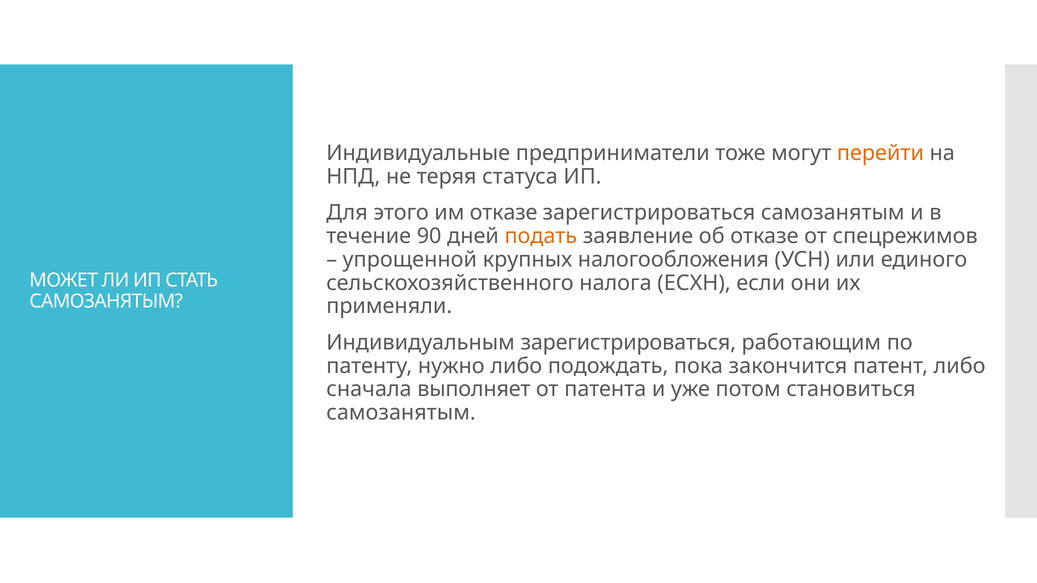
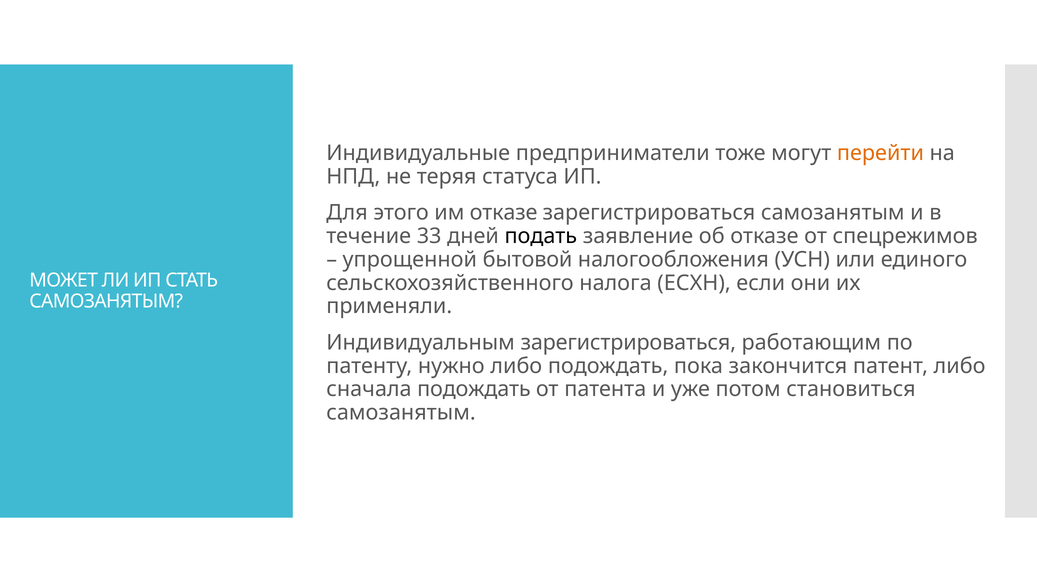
90: 90 -> 33 (429, 236)
подать colour: orange -> black (541, 236)
крупных: крупных -> бытовой (528, 260)
сначала выполняет: выполняет -> подождать (474, 389)
